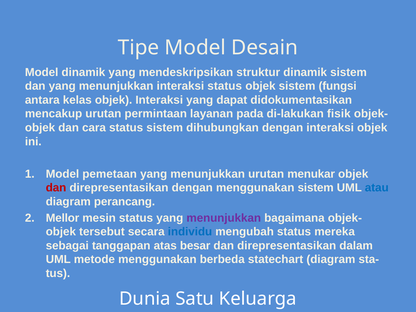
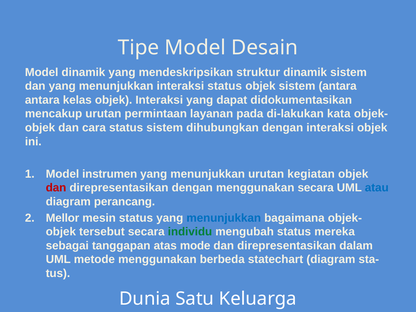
sistem fungsi: fungsi -> antara (338, 86)
fisik: fisik -> kata (339, 114)
pemetaan: pemetaan -> instrumen (110, 174)
menukar: menukar -> kegiatan (311, 174)
menggunakan sistem: sistem -> secara (316, 188)
menunjukkan colour: purple -> blue (224, 218)
individu colour: blue -> green (190, 232)
besar: besar -> mode (195, 246)
